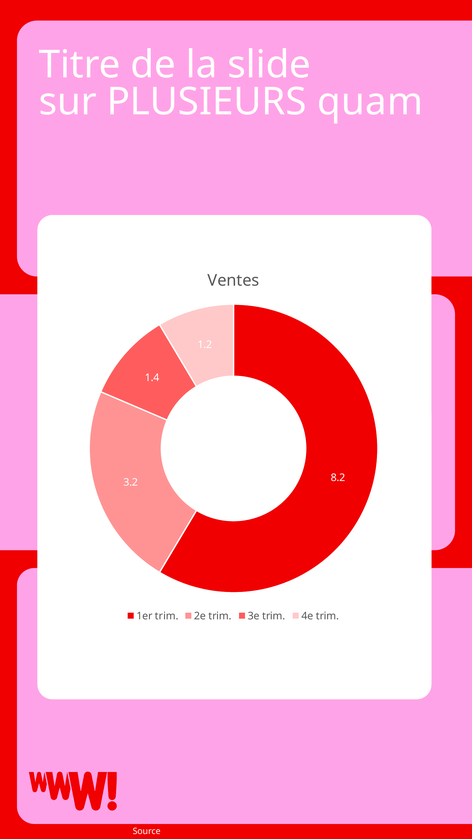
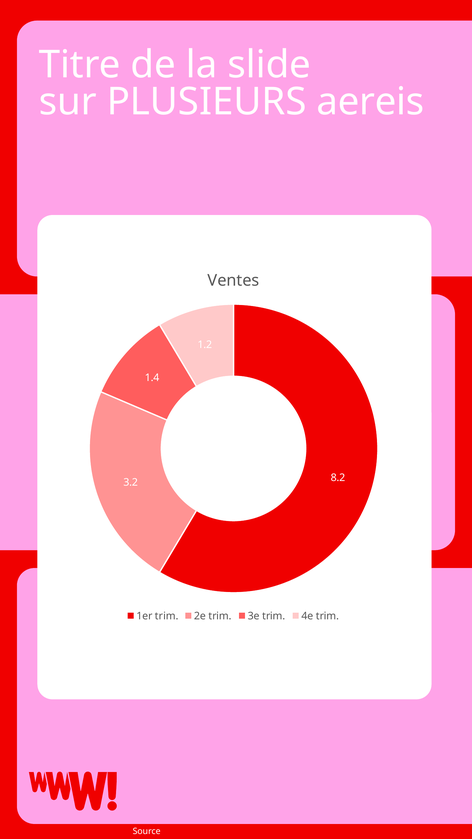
quam: quam -> aereis (370, 102)
